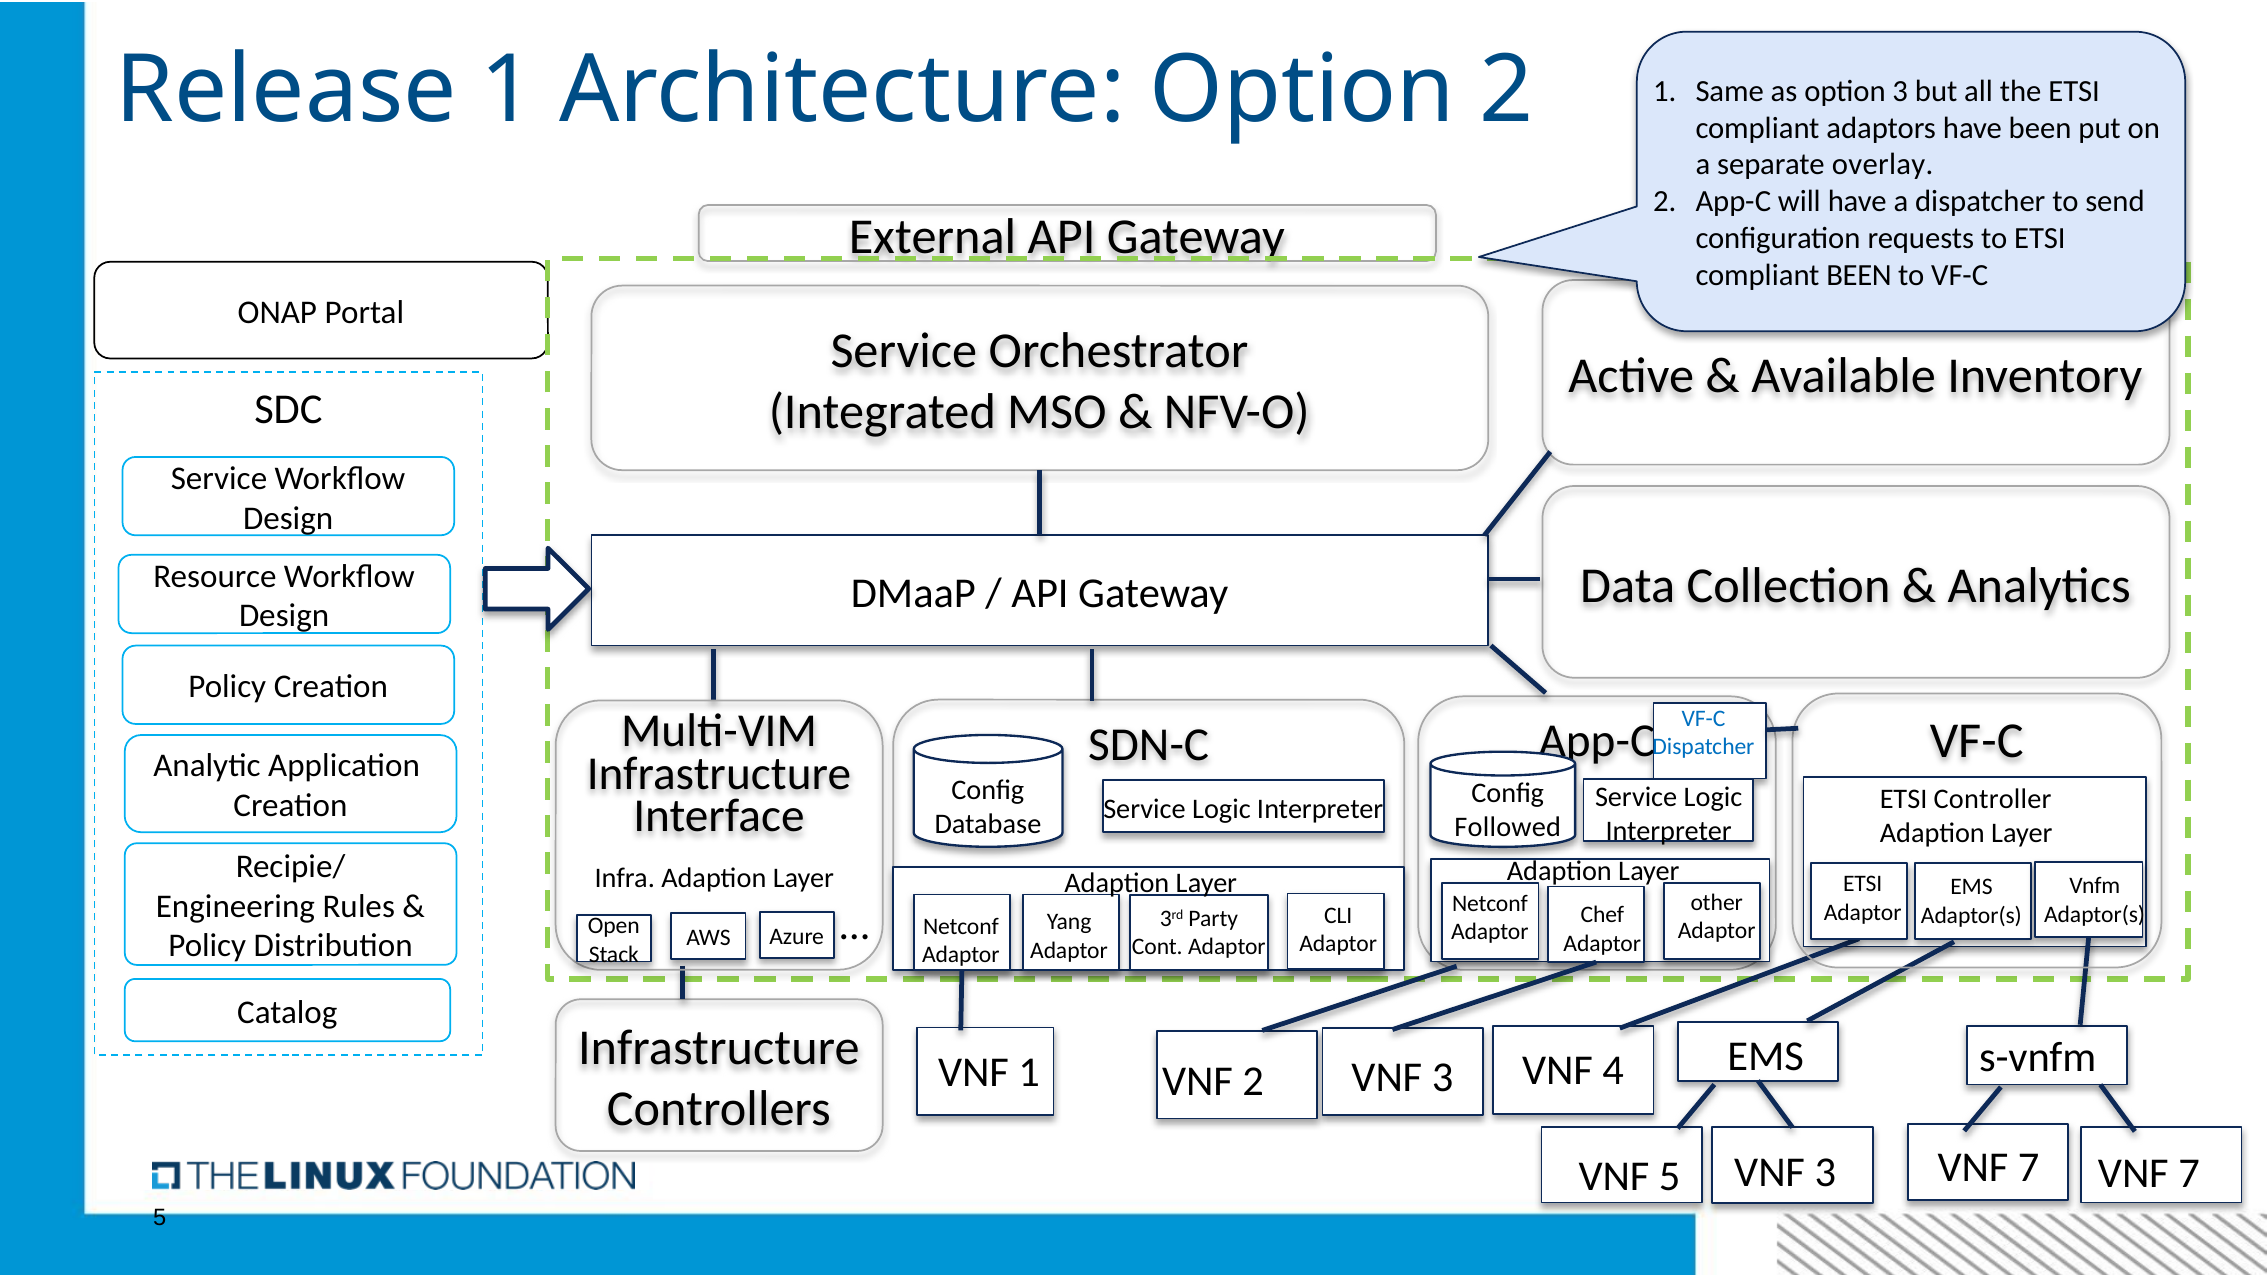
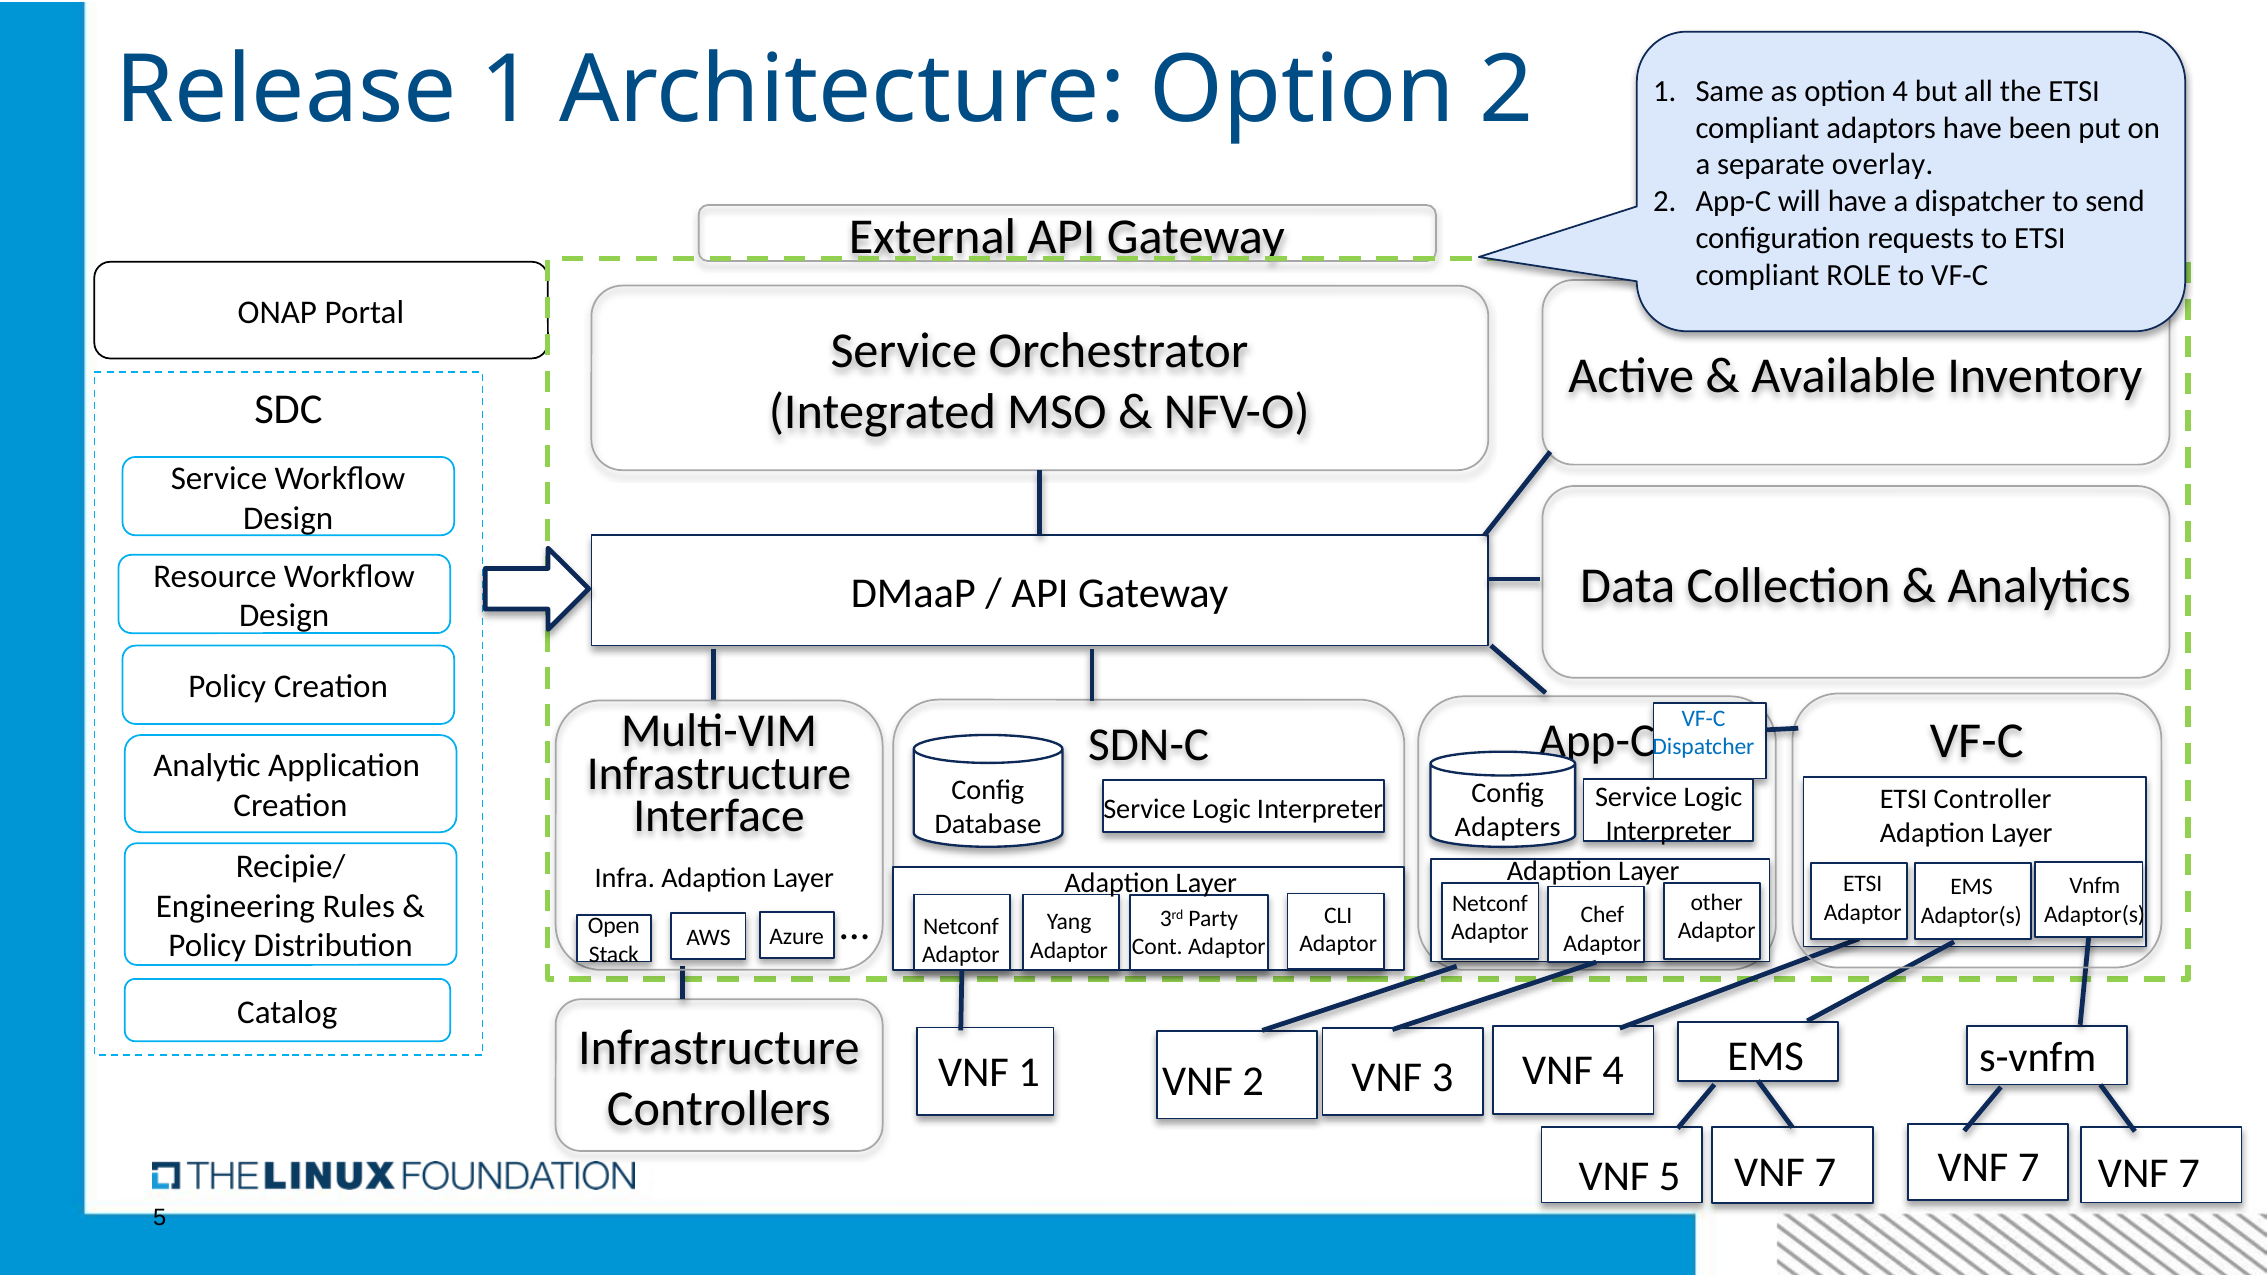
option 3: 3 -> 4 (1900, 91)
compliant BEEN: BEEN -> ROLE (1859, 275)
Followed: Followed -> Adapters (1508, 827)
3: 3 -> 7 (1825, 1173)
